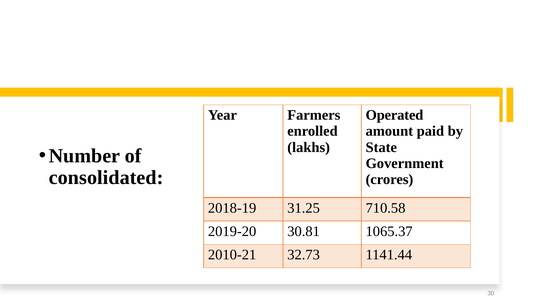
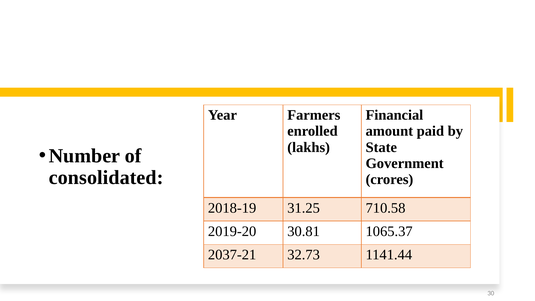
Operated: Operated -> Financial (394, 115)
2010-21: 2010-21 -> 2037-21 (232, 255)
